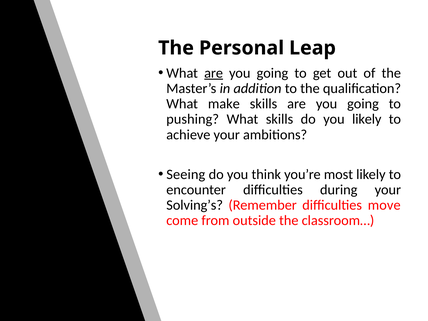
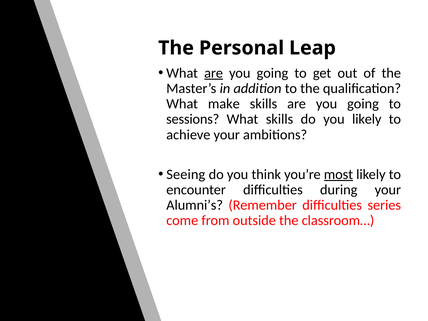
pushing: pushing -> sessions (193, 119)
most underline: none -> present (338, 174)
Solving’s: Solving’s -> Alumni’s (195, 205)
move: move -> series (384, 205)
